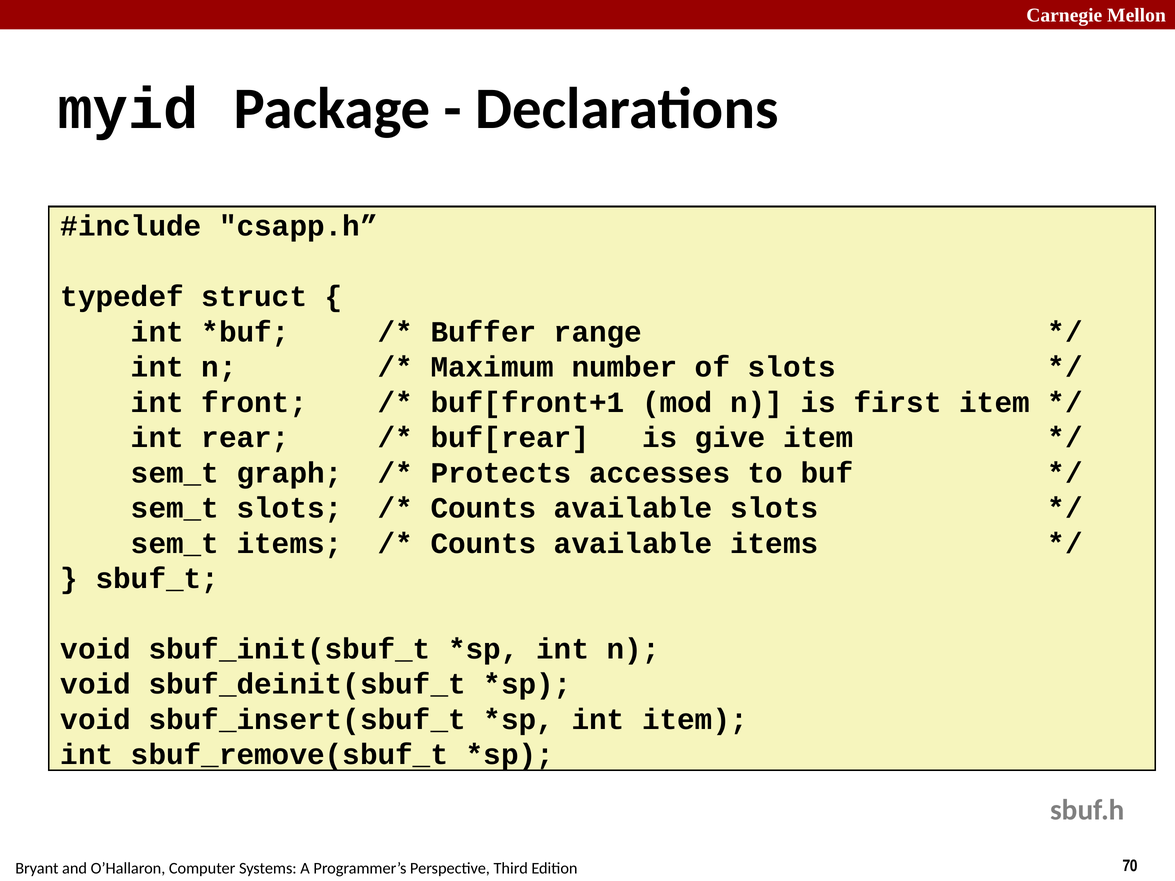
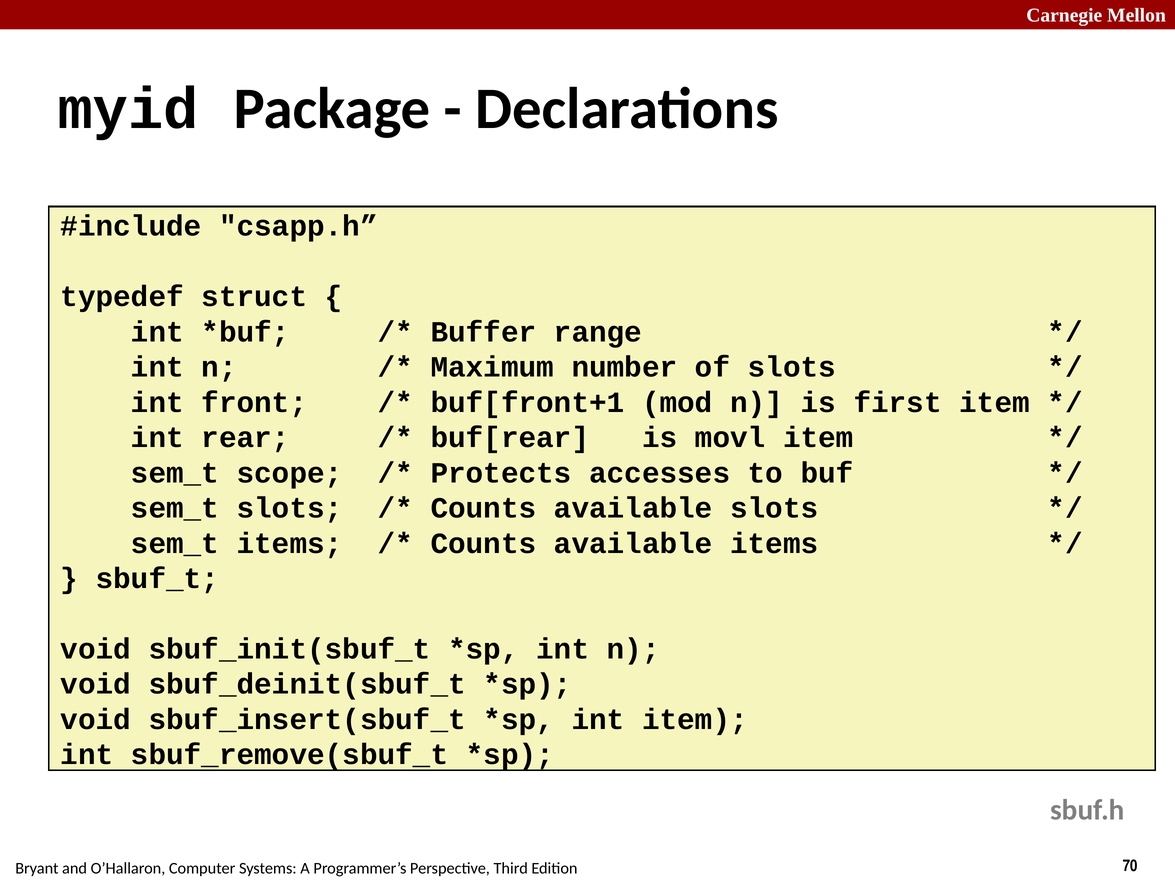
give: give -> movl (730, 438)
graph: graph -> scope (290, 473)
